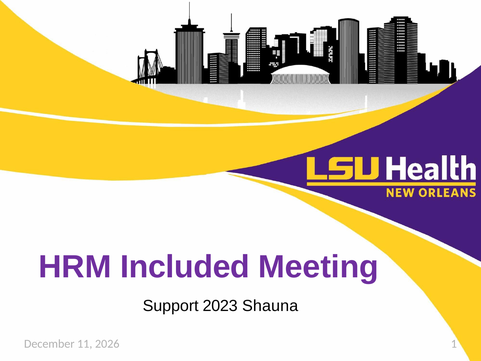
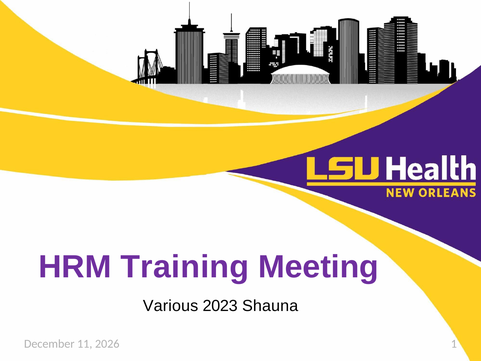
Included: Included -> Training (185, 267)
Support: Support -> Various (171, 306)
